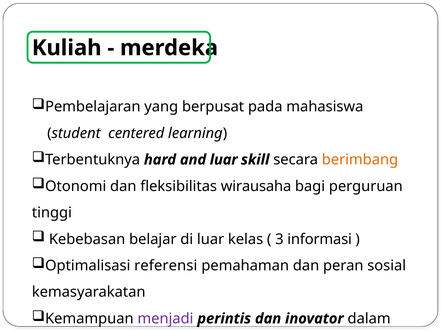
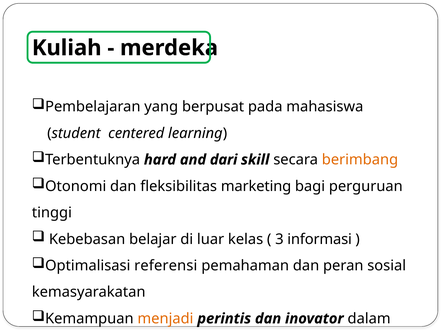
and luar: luar -> dari (224, 160)
fleksibilitas wirausaha: wirausaha -> marketing (256, 186)
menjadi colour: purple -> orange (165, 318)
